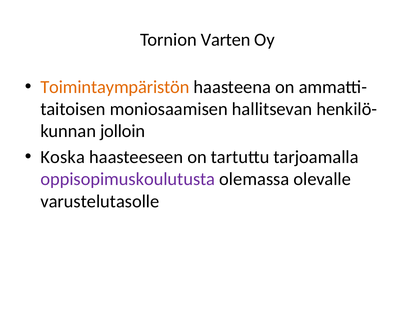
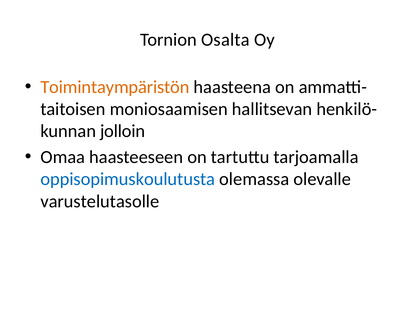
Varten: Varten -> Osalta (225, 40)
Koska: Koska -> Omaa (63, 157)
oppisopimuskoulutusta colour: purple -> blue (128, 179)
